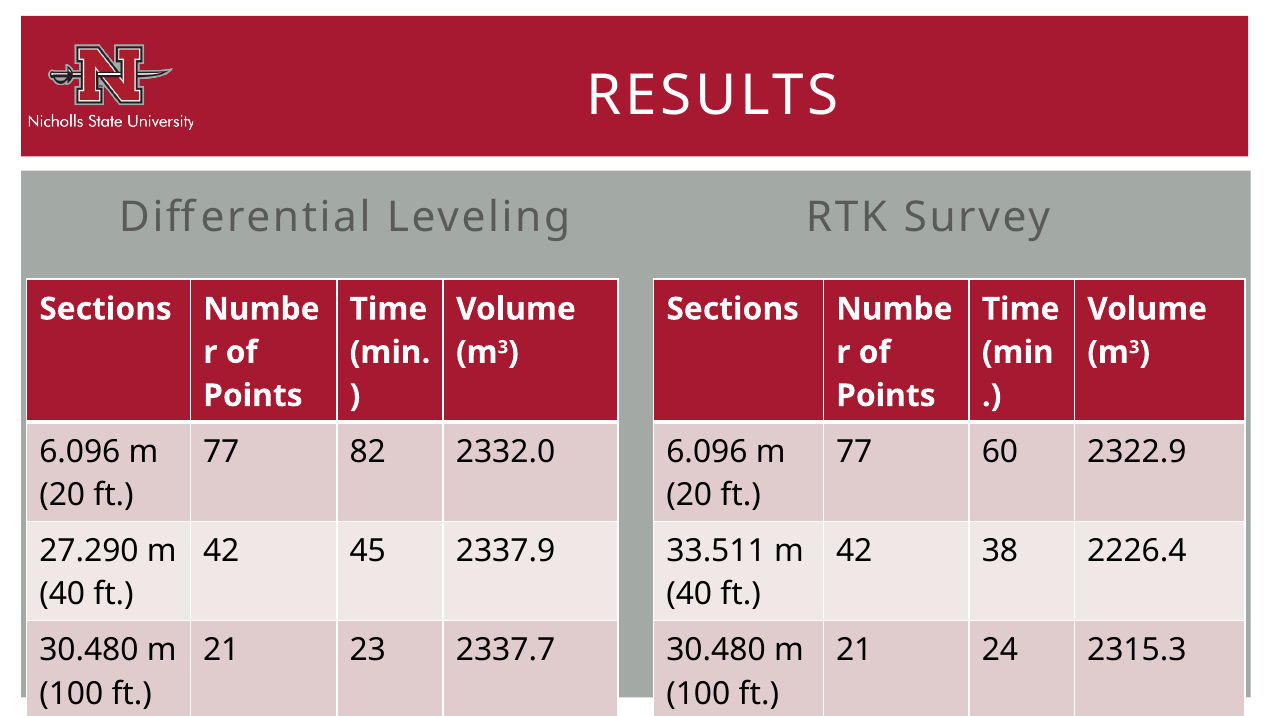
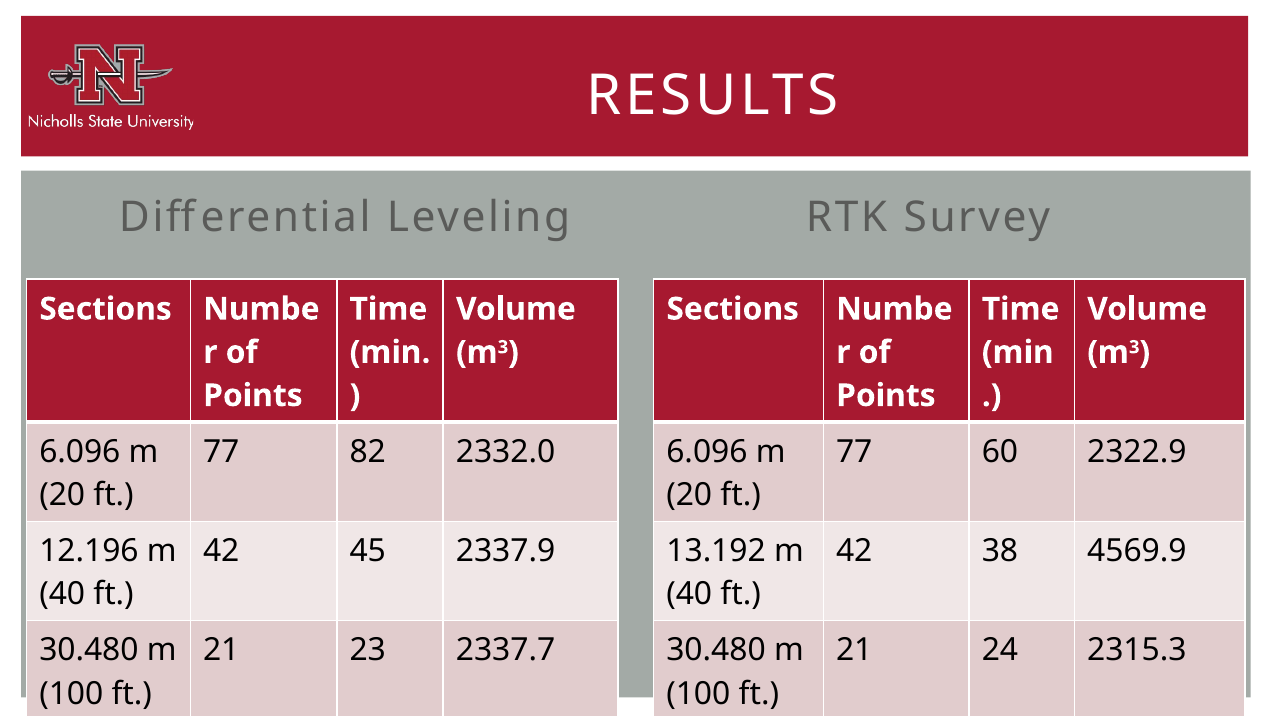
27.290: 27.290 -> 12.196 (89, 551)
33.511: 33.511 -> 13.192 (716, 551)
2226.4: 2226.4 -> 4569.9 (1137, 551)
